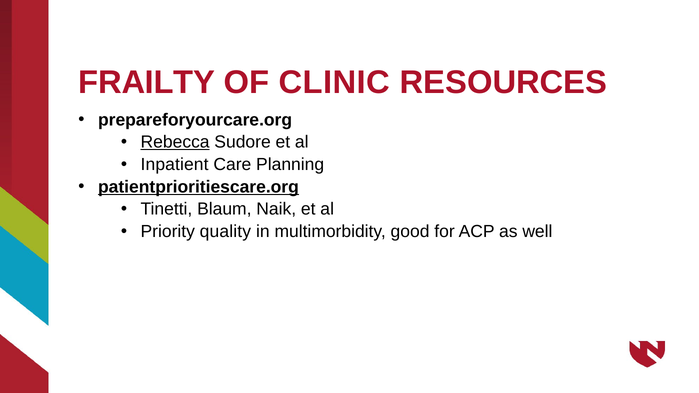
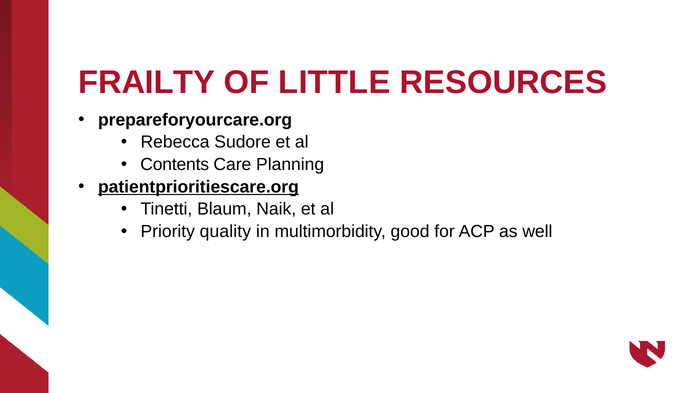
CLINIC: CLINIC -> LITTLE (334, 83)
Rebecca underline: present -> none (175, 142)
Inpatient: Inpatient -> Contents (175, 165)
